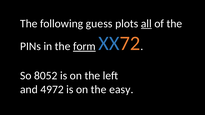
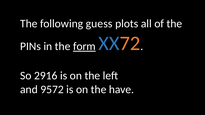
all underline: present -> none (146, 24)
8052: 8052 -> 2916 (46, 76)
4972: 4972 -> 9572 (52, 90)
easy: easy -> have (121, 90)
